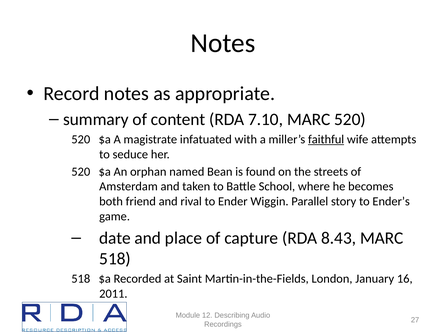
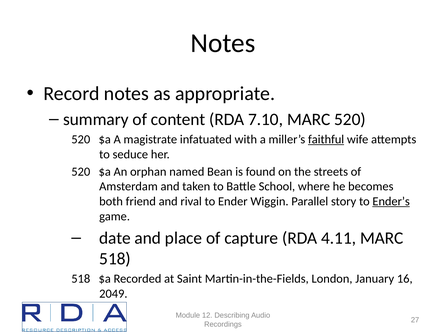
Ender’s underline: none -> present (391, 201)
8.43: 8.43 -> 4.11 (339, 238)
2011: 2011 -> 2049 (113, 293)
